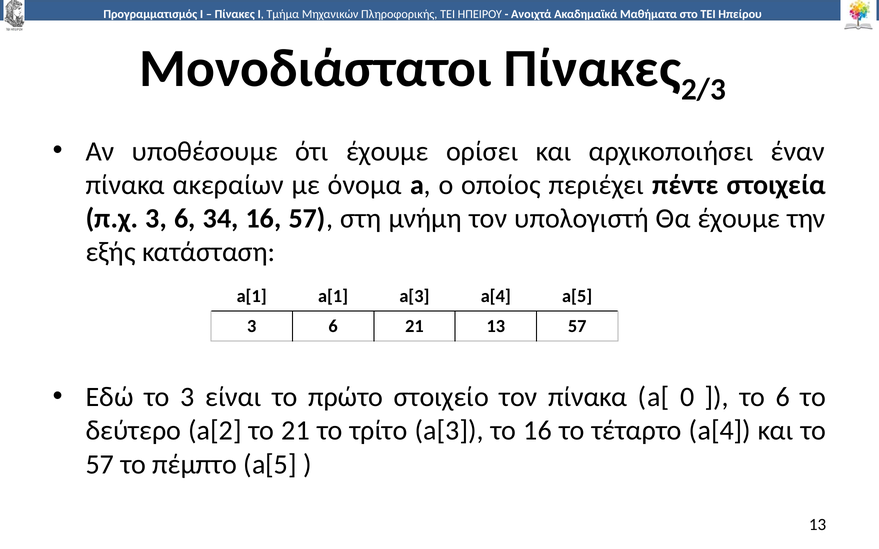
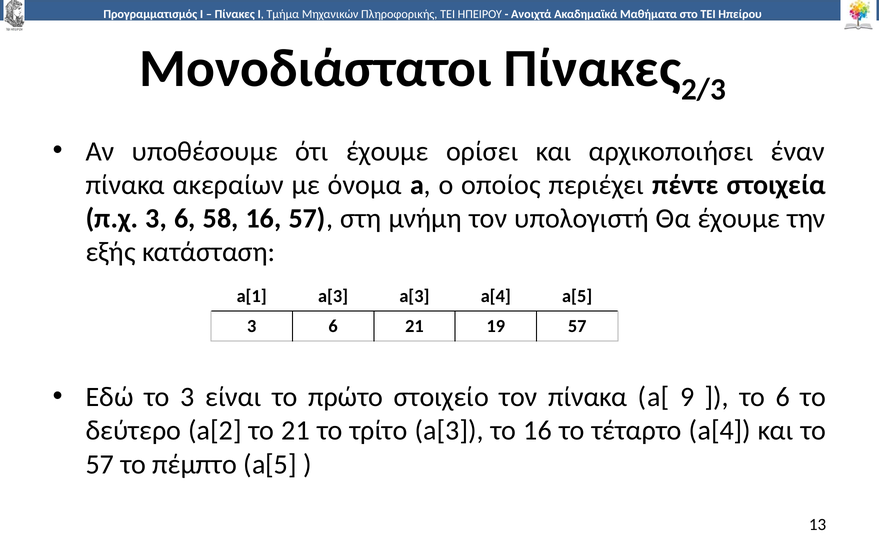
34: 34 -> 58 (221, 219)
a[1 a[1: a[1 -> a[3 (333, 297)
21 13: 13 -> 19 (496, 326)
0: 0 -> 9 (687, 397)
